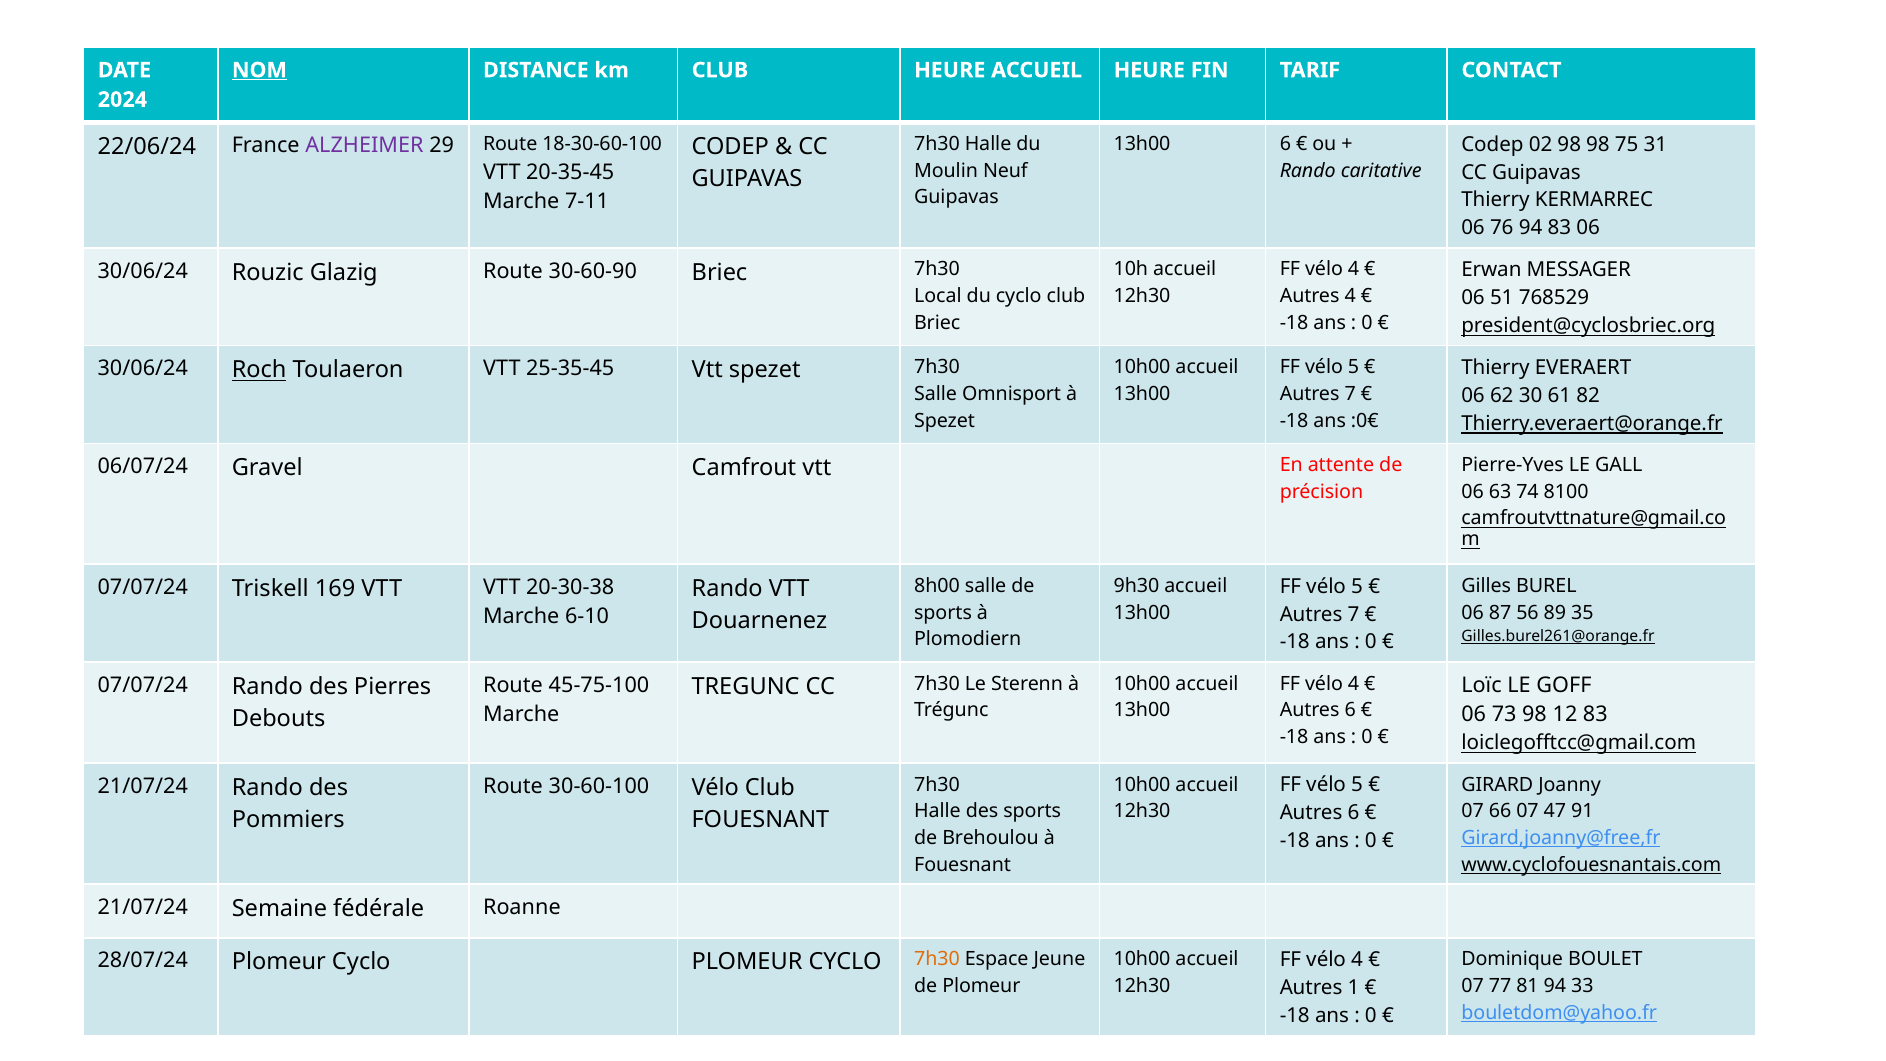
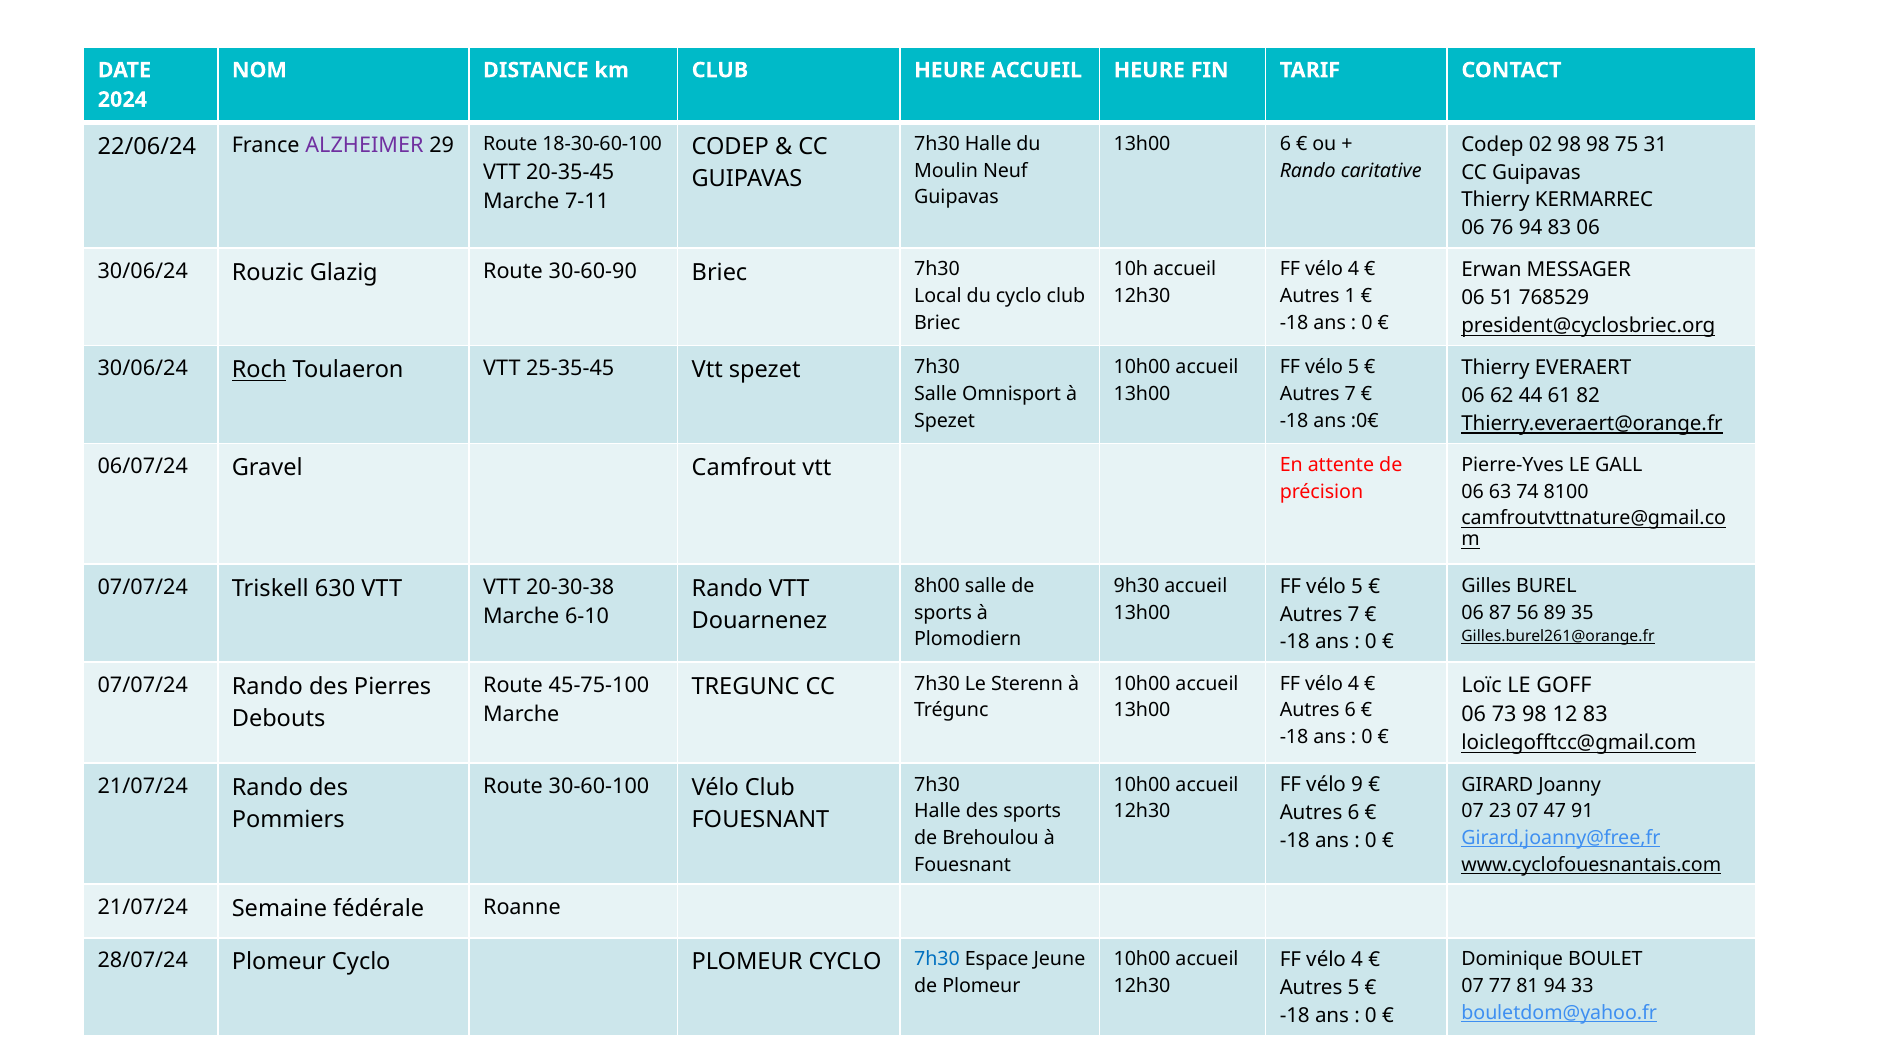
NOM underline: present -> none (259, 70)
Autres 4: 4 -> 1 (1350, 296)
30: 30 -> 44 (1531, 396)
169: 169 -> 630 (335, 589)
5: 5 -> 9 (1357, 785)
66: 66 -> 23 (1500, 811)
7h30 colour: orange -> blue (937, 959)
Autres 1: 1 -> 5 (1353, 988)
